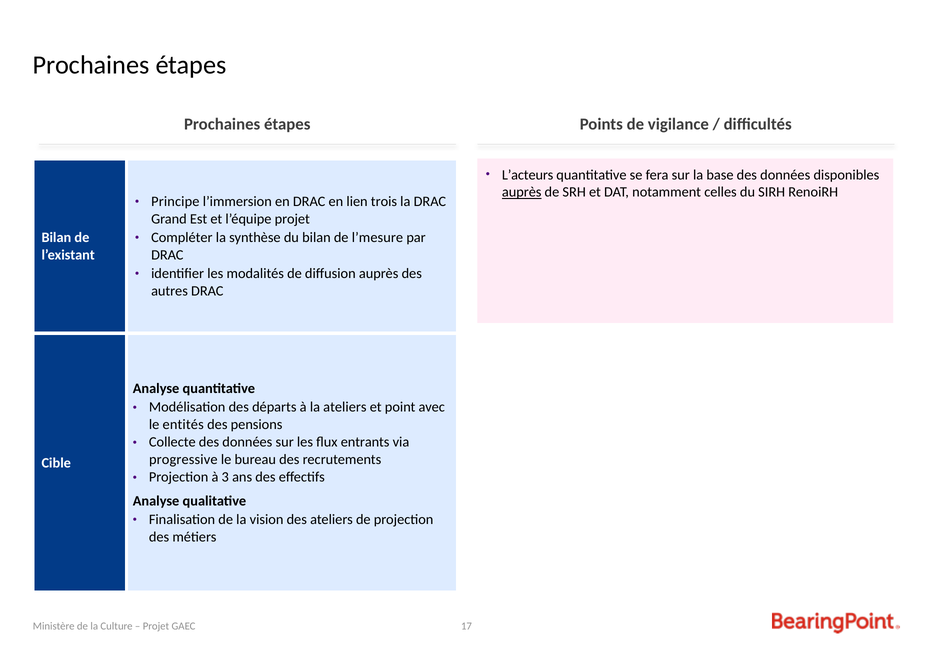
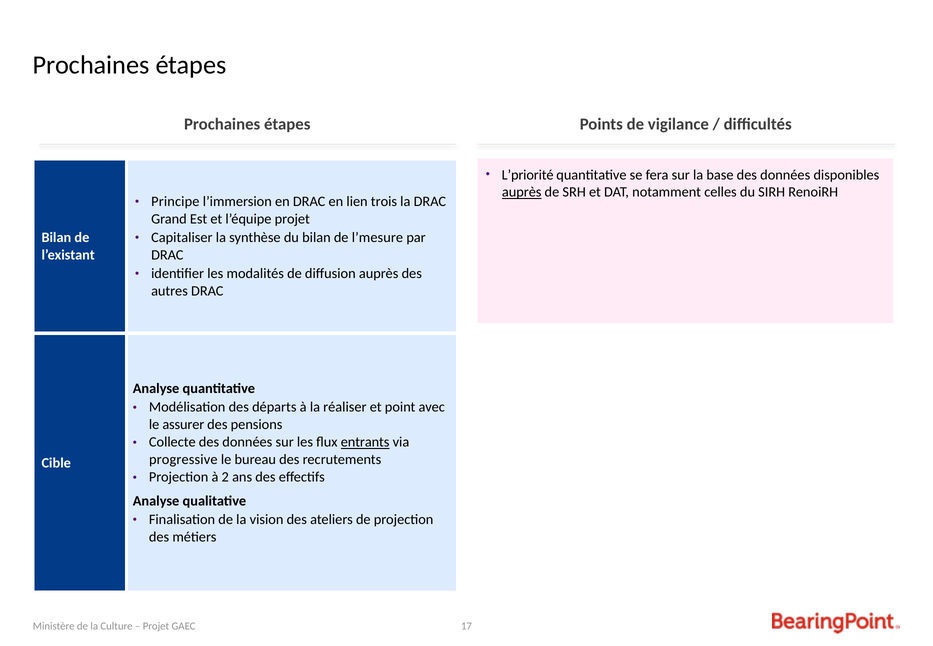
L’acteurs: L’acteurs -> L’priorité (528, 175)
Compléter: Compléter -> Capitaliser (182, 237)
la ateliers: ateliers -> réaliser (345, 407)
entités: entités -> assurer (183, 425)
entrants underline: none -> present (365, 442)
3: 3 -> 2 (225, 477)
